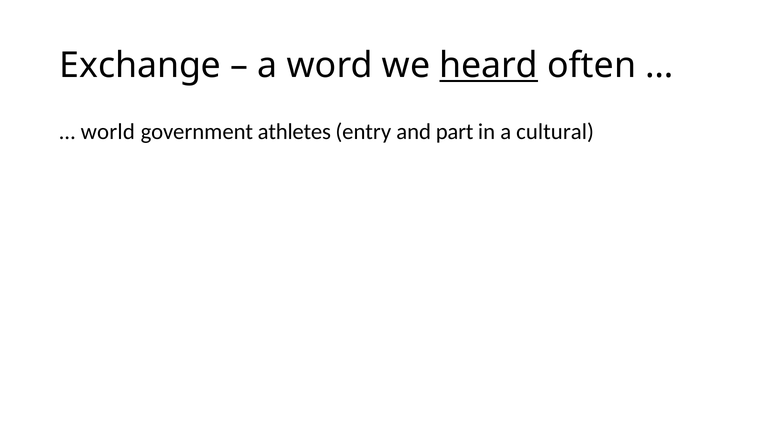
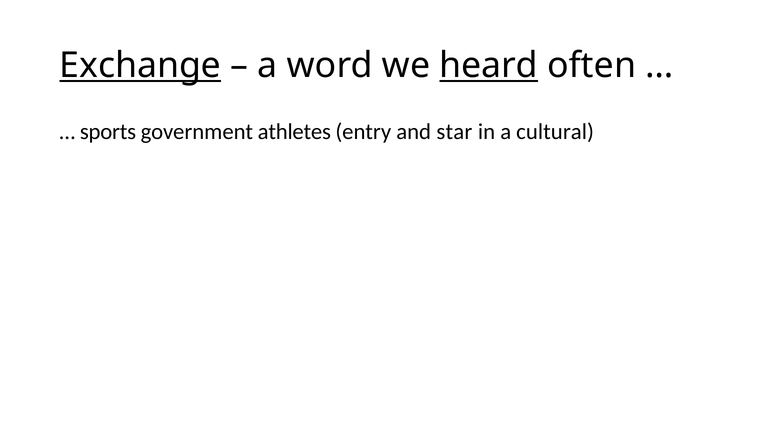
Exchange underline: none -> present (140, 66)
world: world -> sports (108, 132)
part: part -> star (454, 132)
